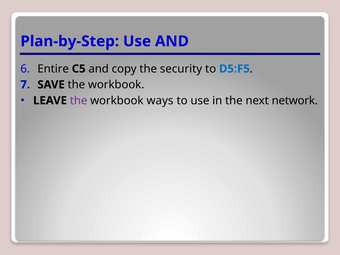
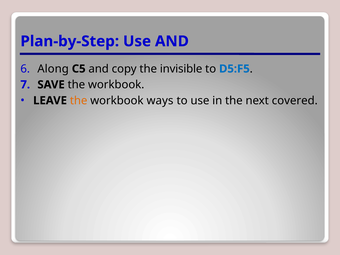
Entire: Entire -> Along (53, 69)
security: security -> invisible (181, 69)
the colour: purple -> orange (79, 101)
network: network -> covered (295, 101)
